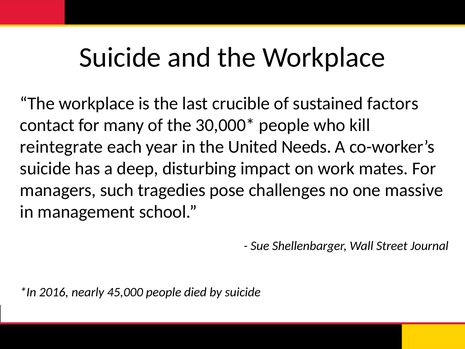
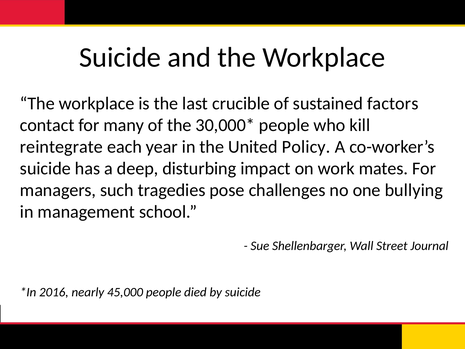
Needs: Needs -> Policy (306, 147)
massive: massive -> bullying (414, 190)
